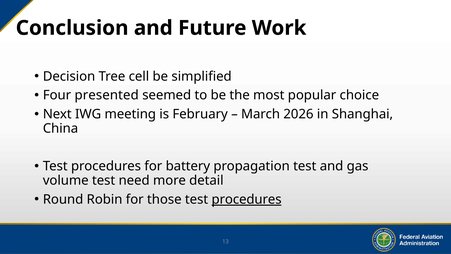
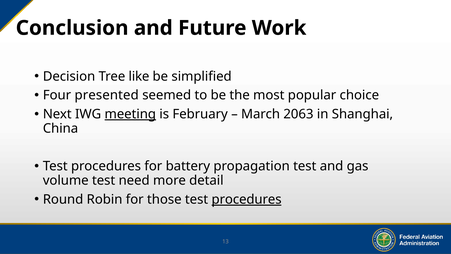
cell: cell -> like (139, 76)
meeting underline: none -> present (130, 114)
2026: 2026 -> 2063 (298, 114)
